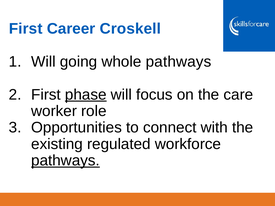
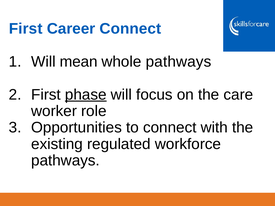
Career Croskell: Croskell -> Connect (130, 29)
going: going -> mean (79, 62)
pathways underline: present -> none (65, 161)
